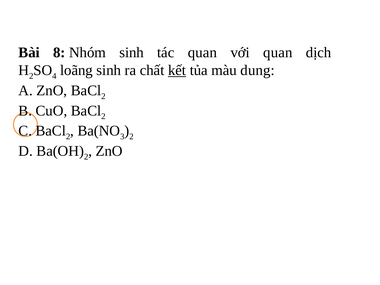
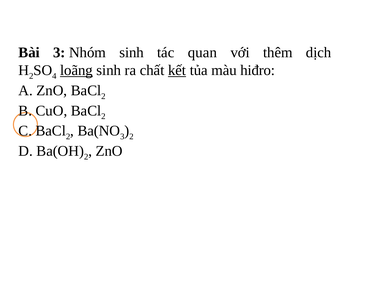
Bài 8: 8 -> 3 (59, 53)
với quan: quan -> thêm (278, 53)
loãng underline: none -> present (76, 70)
dung: dung -> hiđro (258, 70)
